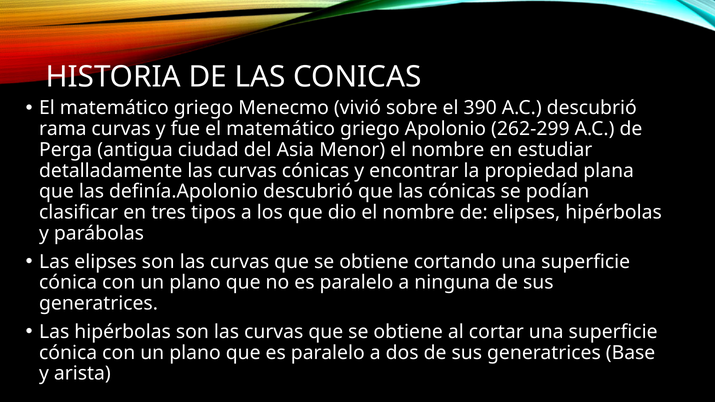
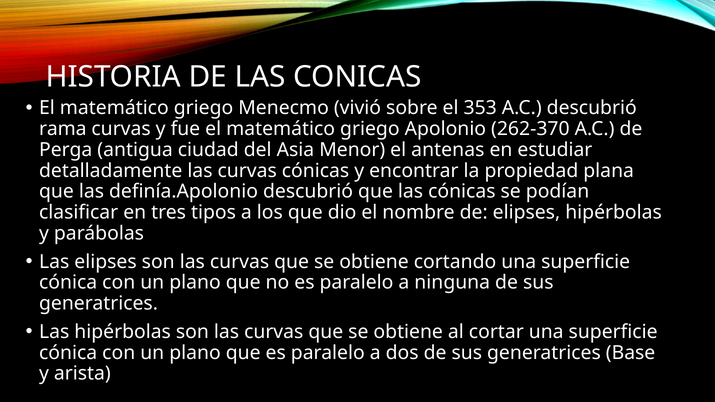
390: 390 -> 353 (480, 108)
262-299: 262-299 -> 262-370 (530, 129)
Menor el nombre: nombre -> antenas (448, 150)
